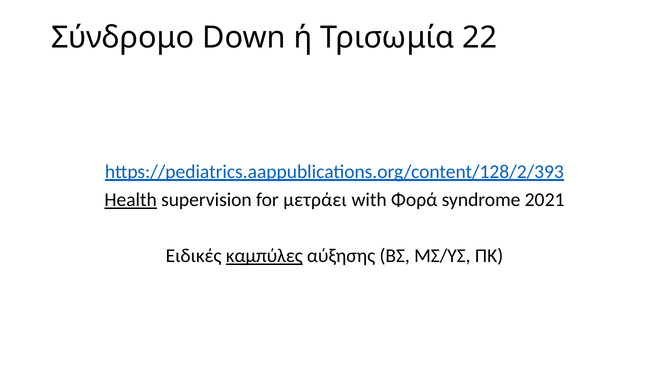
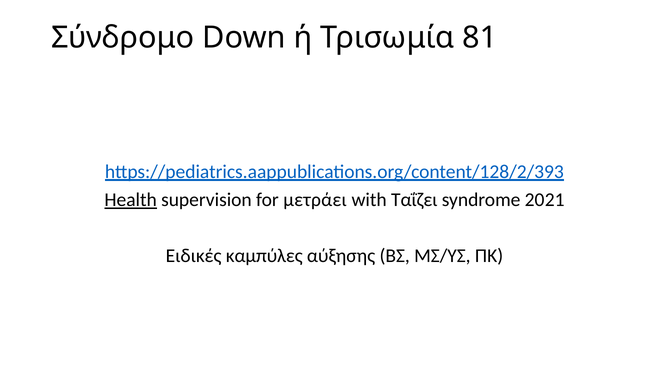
22: 22 -> 81 (480, 38)
Φορά: Φορά -> Ταΐζει (414, 200)
καμπύλες underline: present -> none (264, 256)
